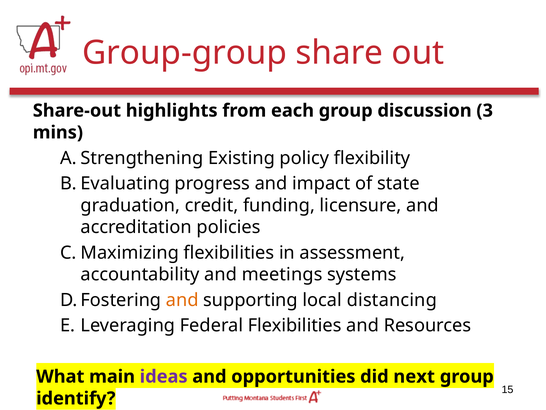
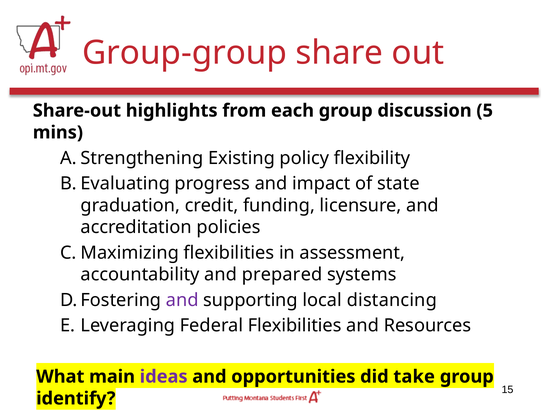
3: 3 -> 5 (485, 110)
meetings: meetings -> prepared (282, 274)
and colour: orange -> purple (182, 300)
next: next -> take (414, 376)
